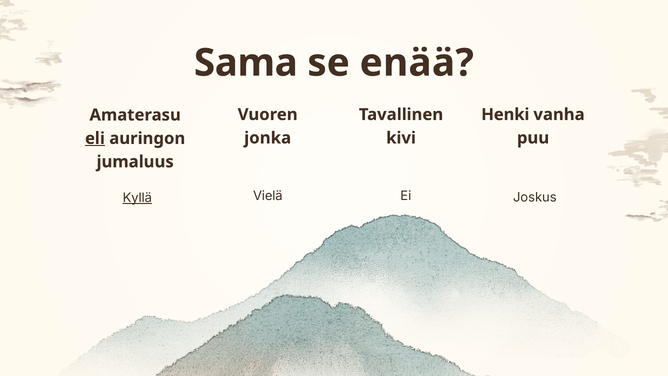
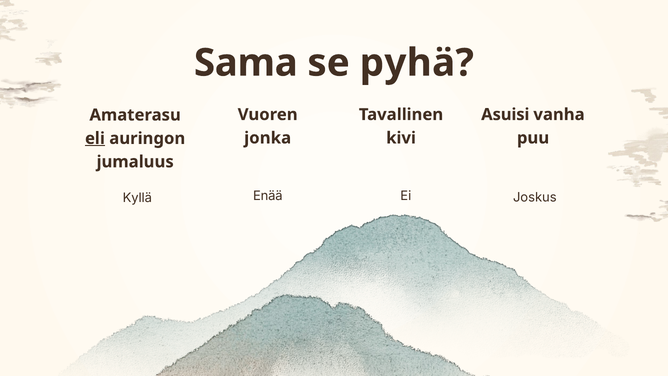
enää: enää -> pyhä (417, 63)
Henki: Henki -> Asuisi (505, 114)
Vielä: Vielä -> Enää (268, 196)
Kyllä underline: present -> none (137, 198)
